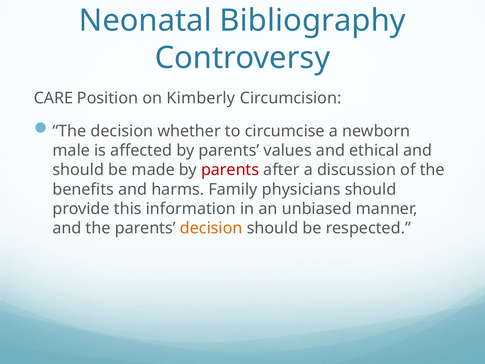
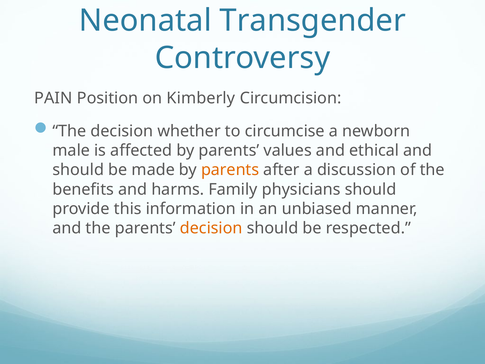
Bibliography: Bibliography -> Transgender (313, 21)
CARE: CARE -> PAIN (53, 98)
parents colour: red -> orange (230, 170)
